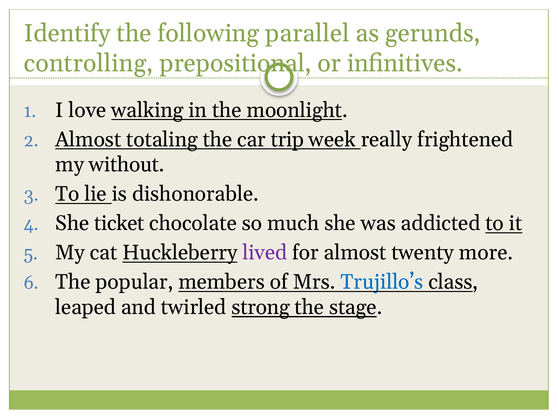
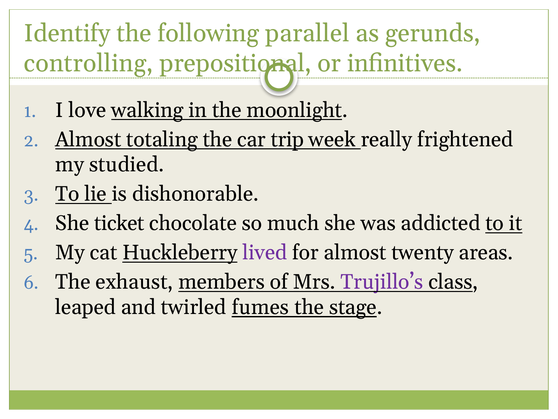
without: without -> studied (127, 164)
more: more -> areas (486, 252)
popular: popular -> exhaust (134, 282)
Trujillo’s colour: blue -> purple (382, 282)
strong: strong -> fumes (260, 307)
